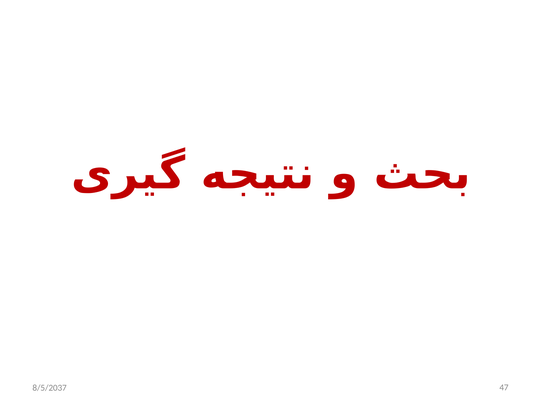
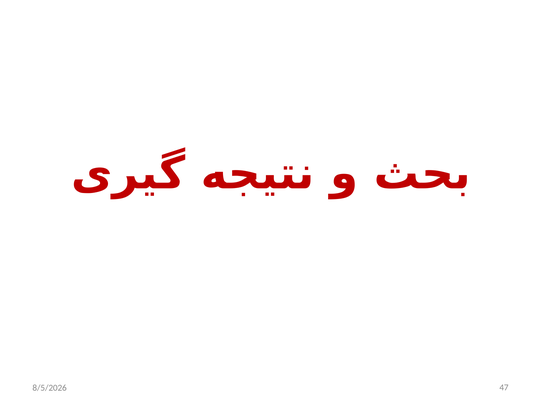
8/5/2037: 8/5/2037 -> 8/5/2026 (50, 387)
